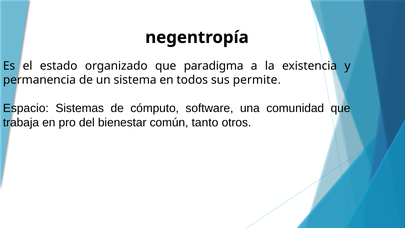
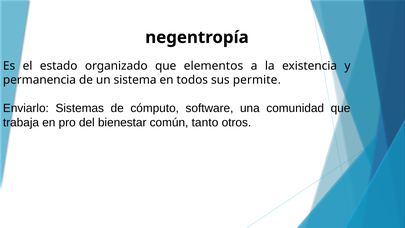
paradigma: paradigma -> elementos (214, 66)
Espacio: Espacio -> Enviarlo (26, 108)
